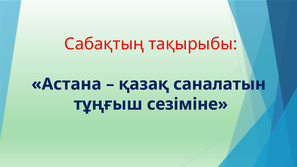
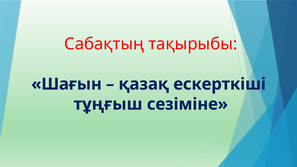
Астана: Астана -> Шағын (67, 84)
саналатын: саналатын -> ескерткіші (220, 84)
